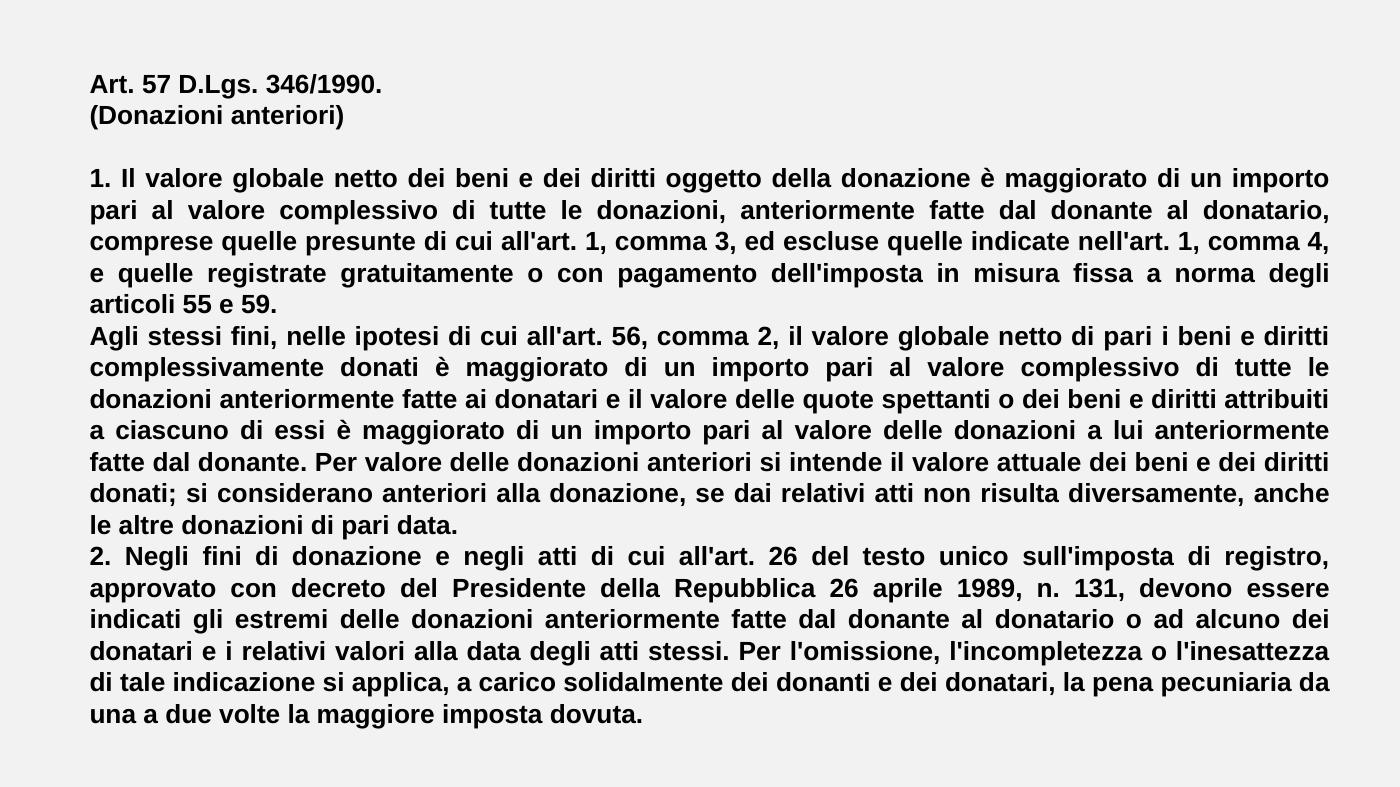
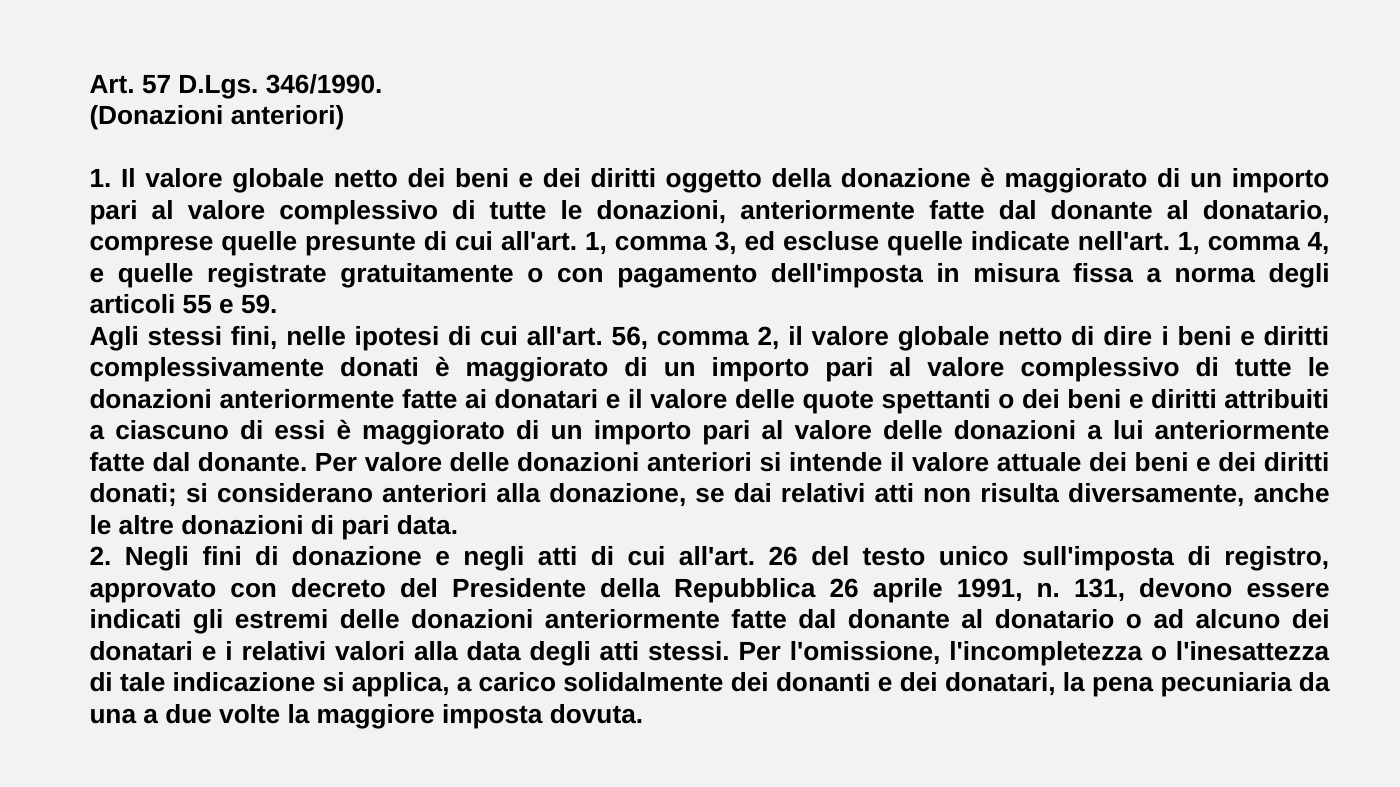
netto di pari: pari -> dire (1128, 337)
1989: 1989 -> 1991 (990, 589)
